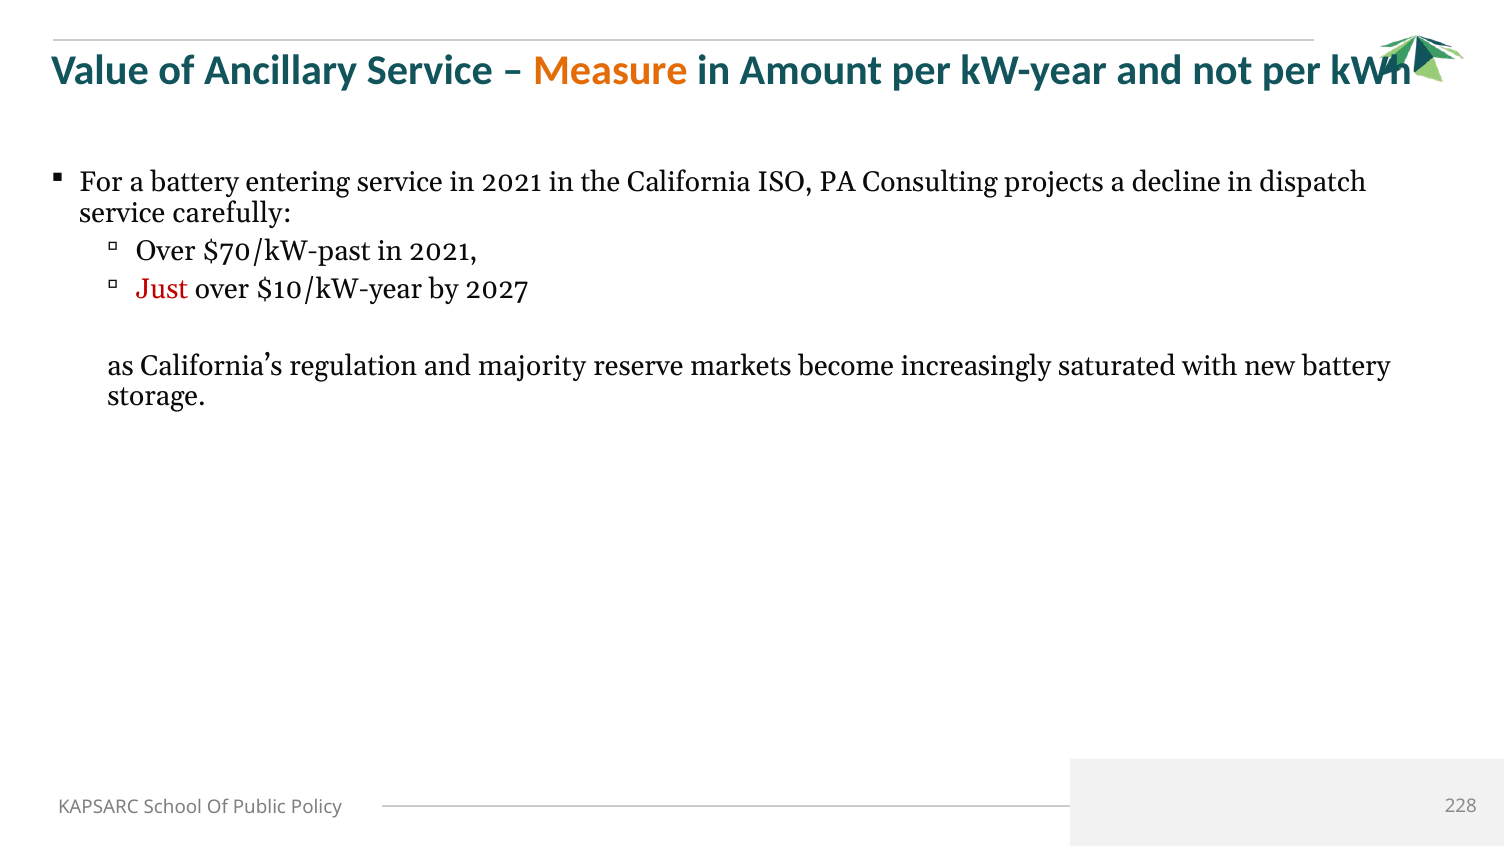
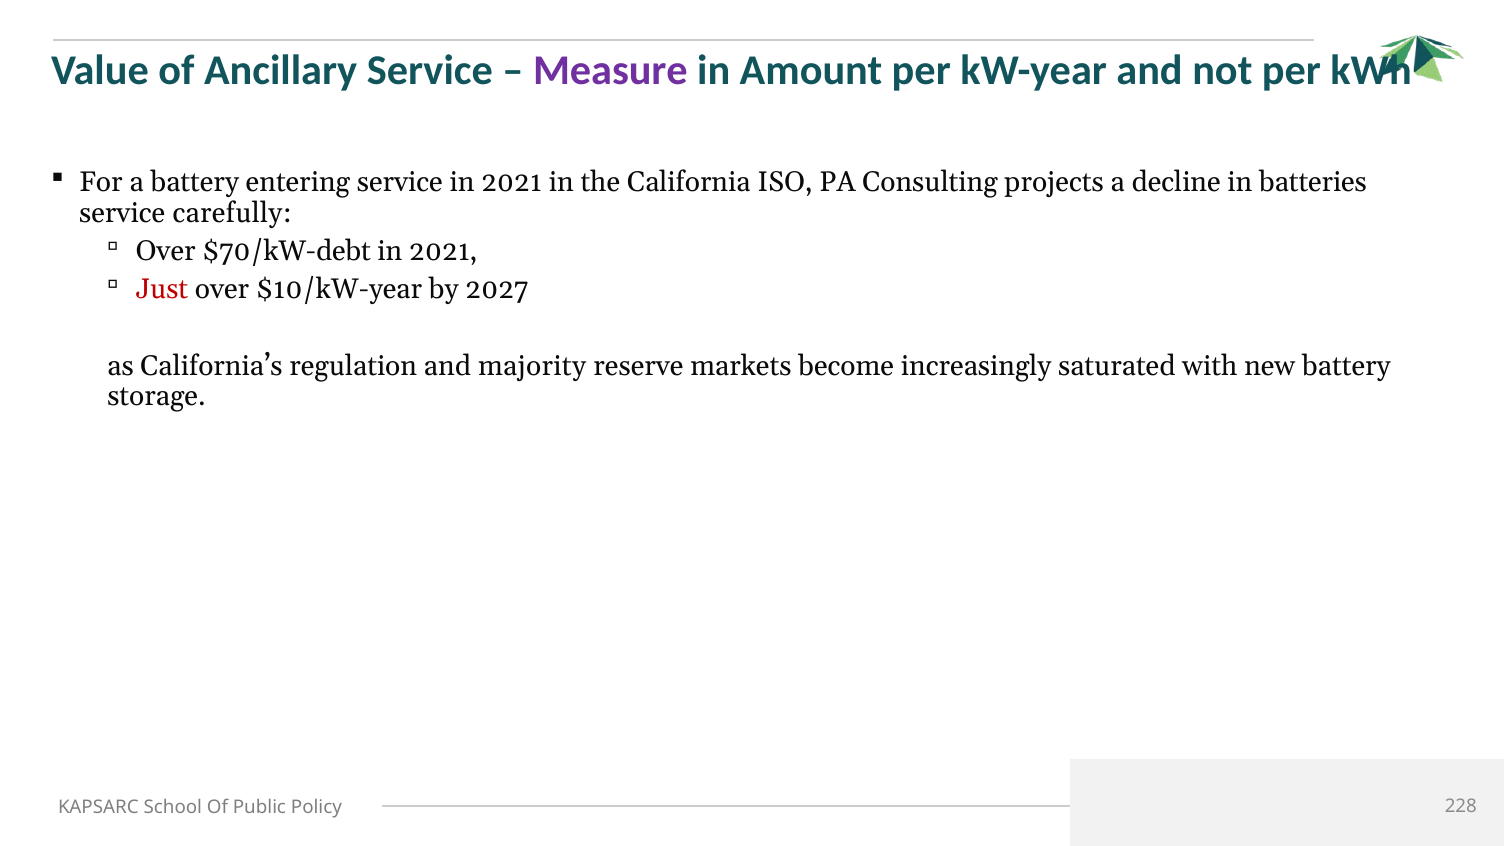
Measure colour: orange -> purple (610, 71)
dispatch: dispatch -> batteries (1313, 182)
$70/kW-past: $70/kW-past -> $70/kW-debt (287, 251)
